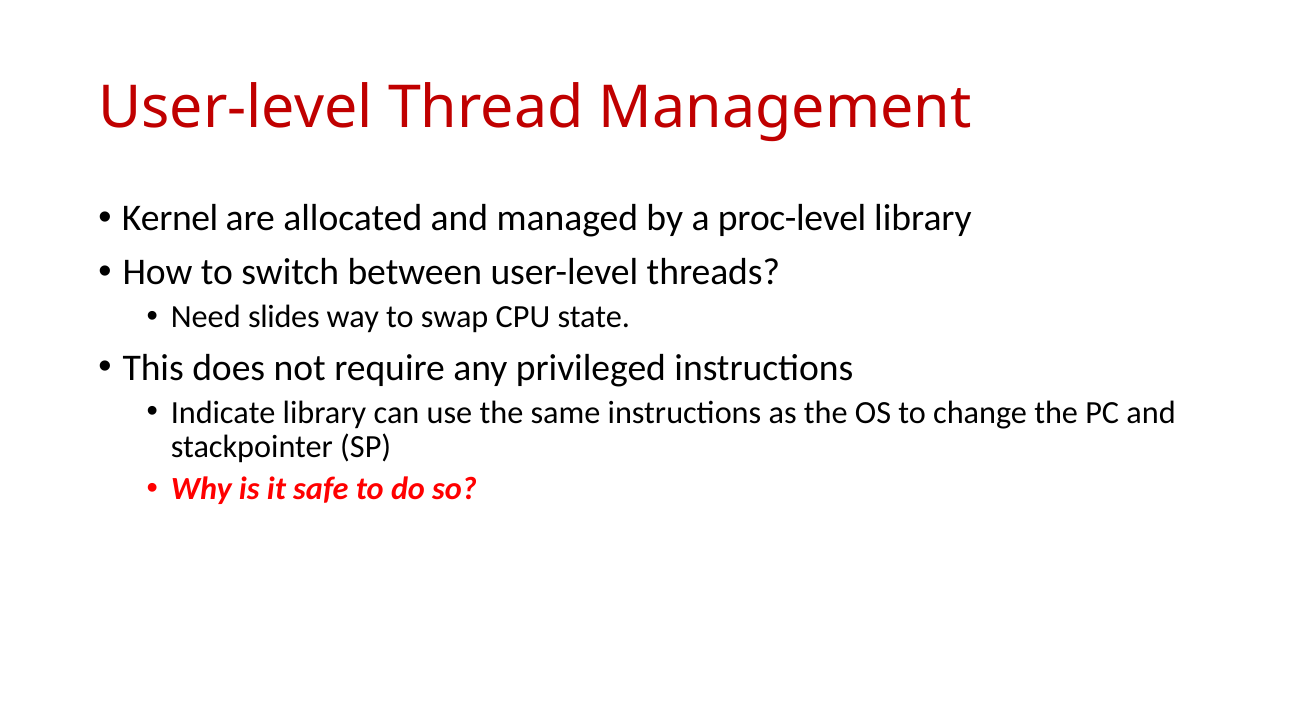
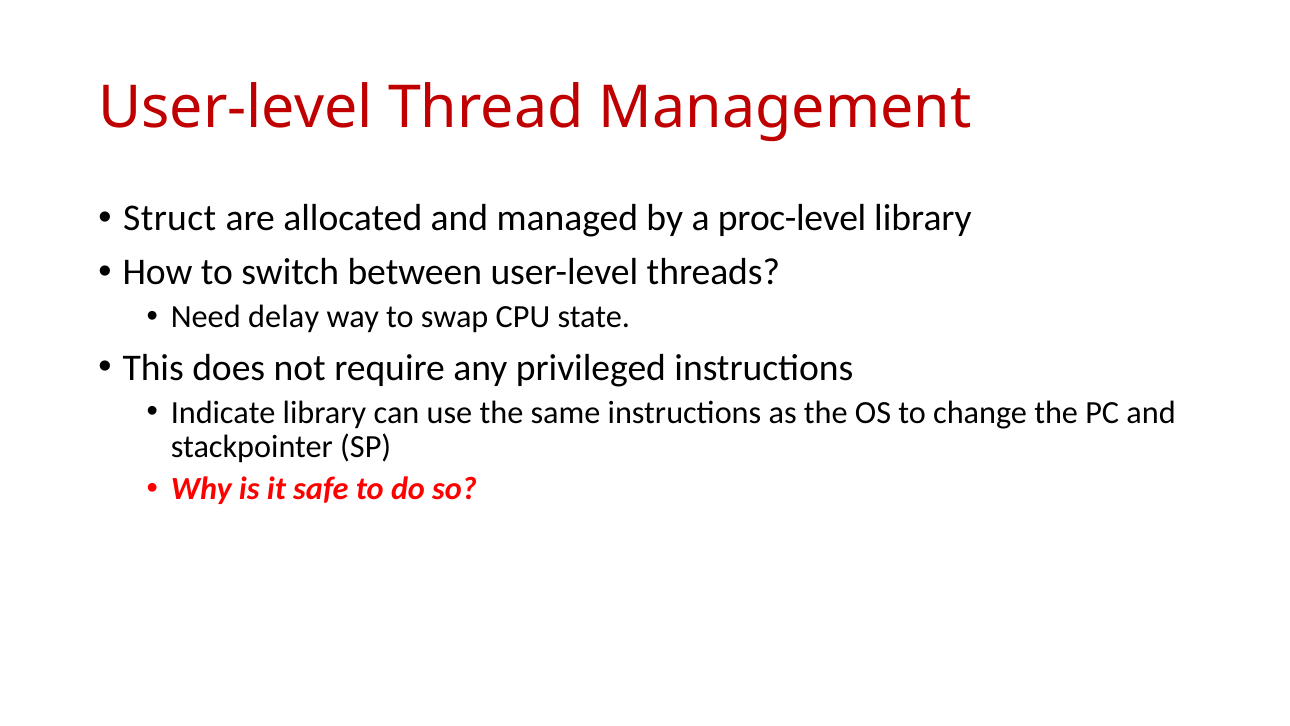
Kernel: Kernel -> Struct (170, 218)
slides: slides -> delay (284, 317)
